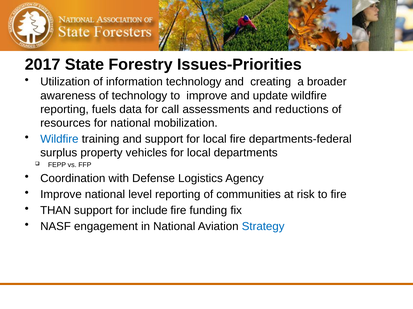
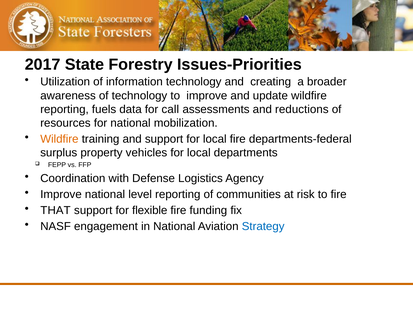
Wildfire colour: blue -> orange (59, 139)
THAN: THAN -> THAT (56, 211)
include: include -> flexible (150, 211)
